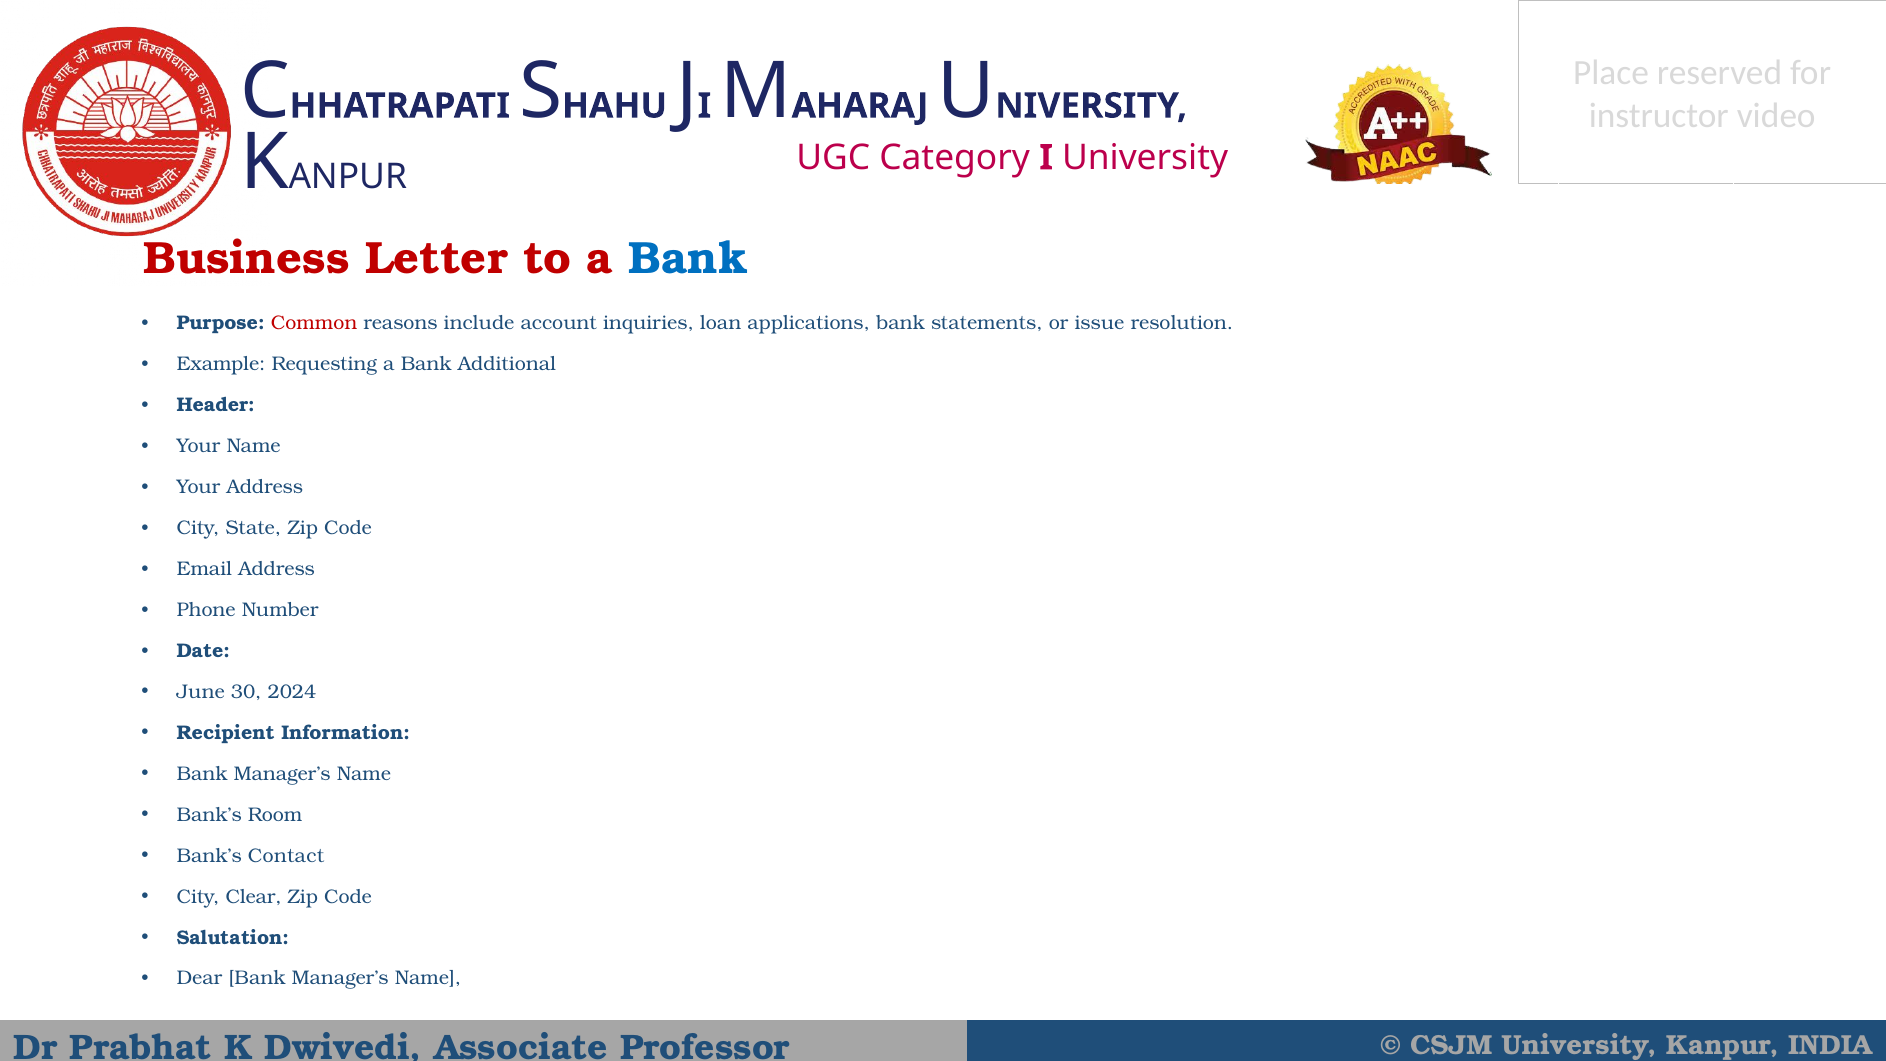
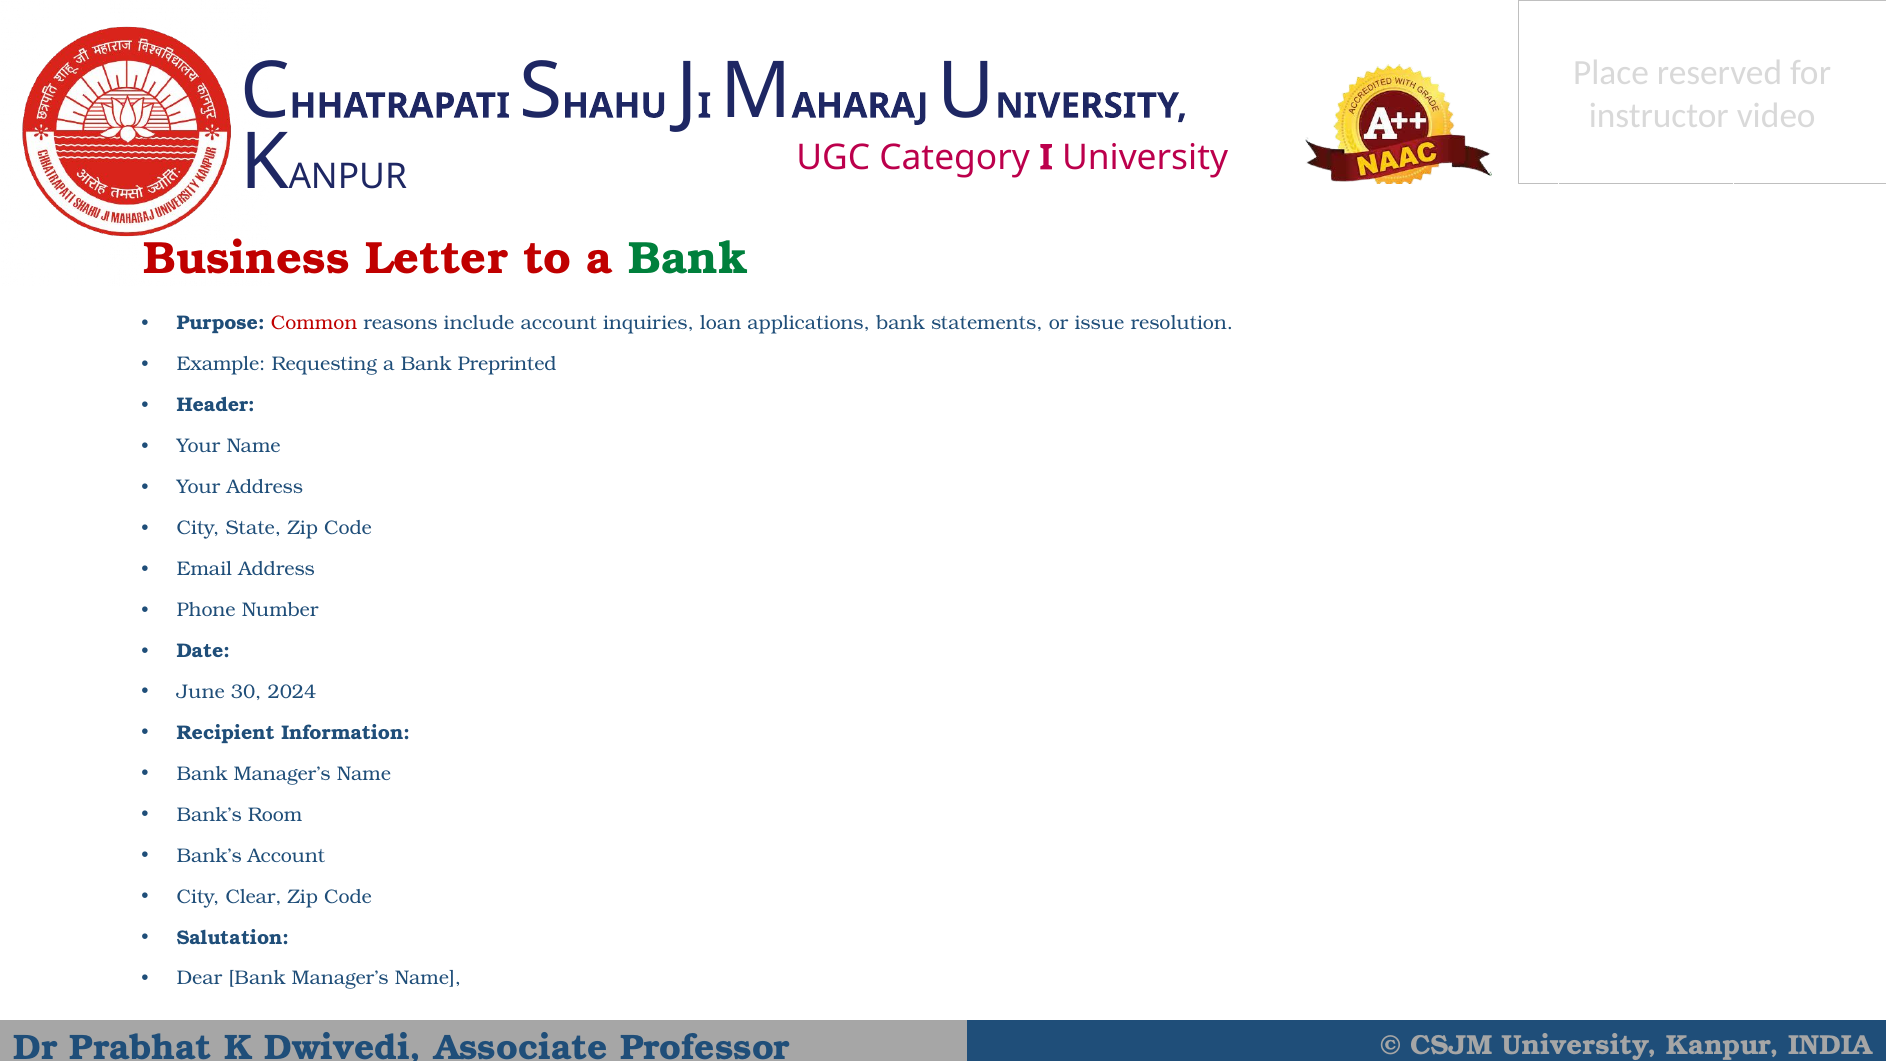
Bank colour: blue -> green (688, 259)
Additional: Additional -> Preprinted (507, 364)
Bank’s Contact: Contact -> Account (286, 856)
